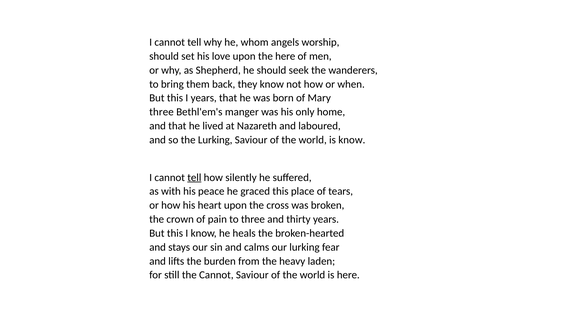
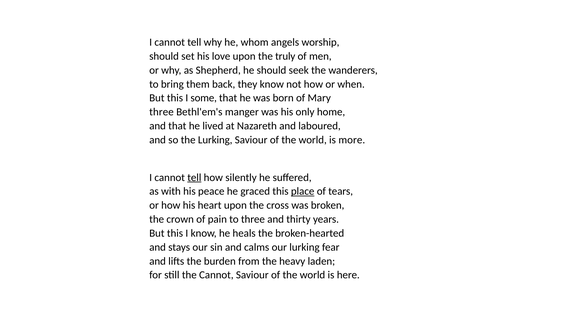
the here: here -> truly (285, 56)
I years: years -> some (204, 98)
is know: know -> more (352, 140)
place underline: none -> present (303, 192)
